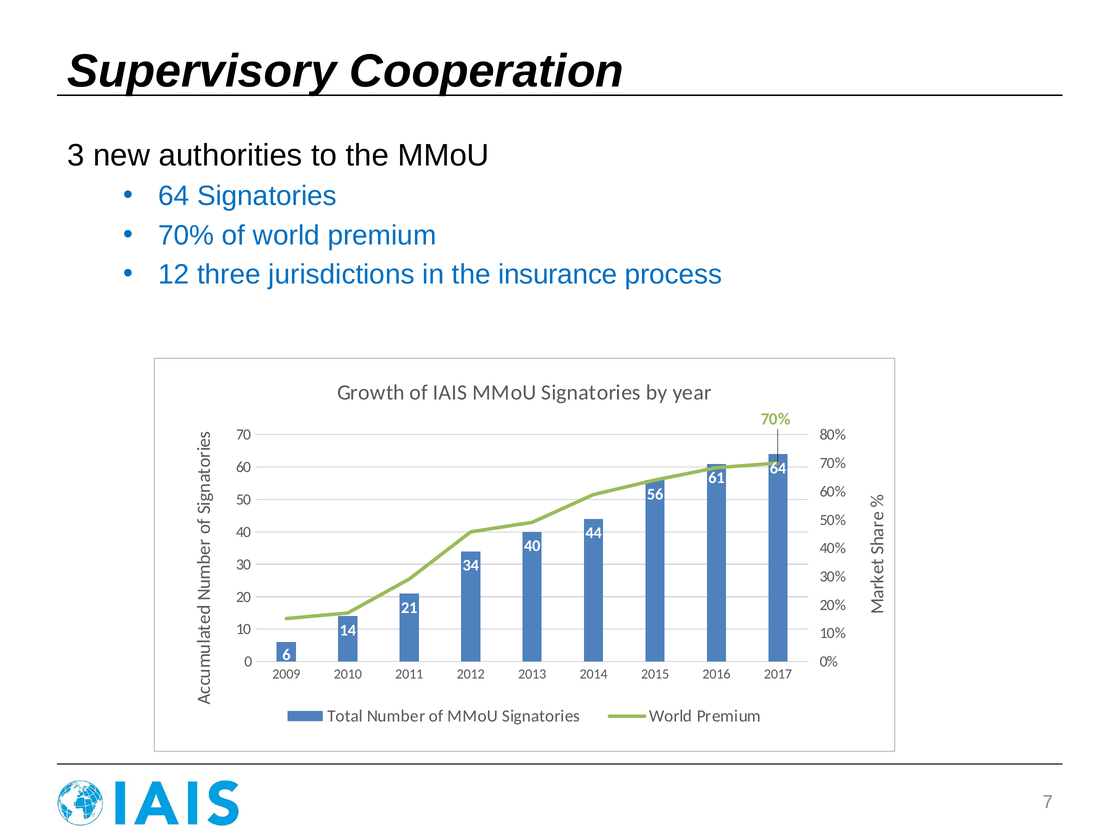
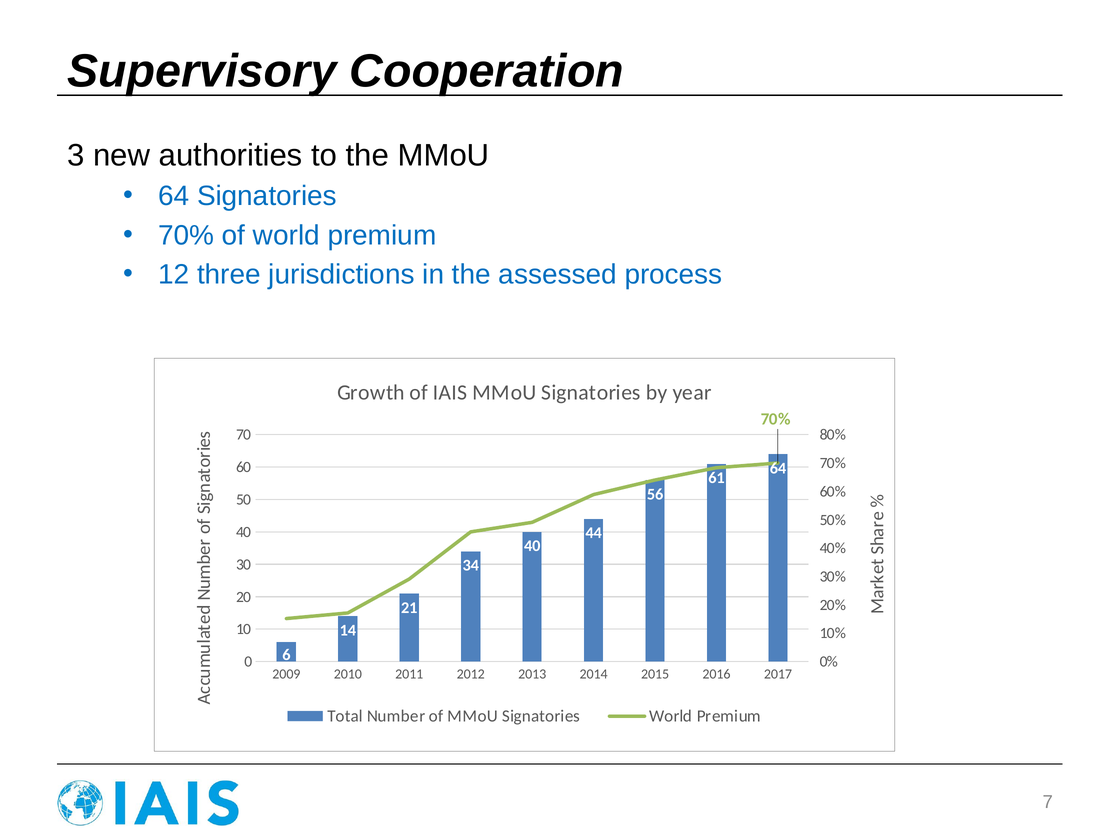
insurance: insurance -> assessed (558, 275)
